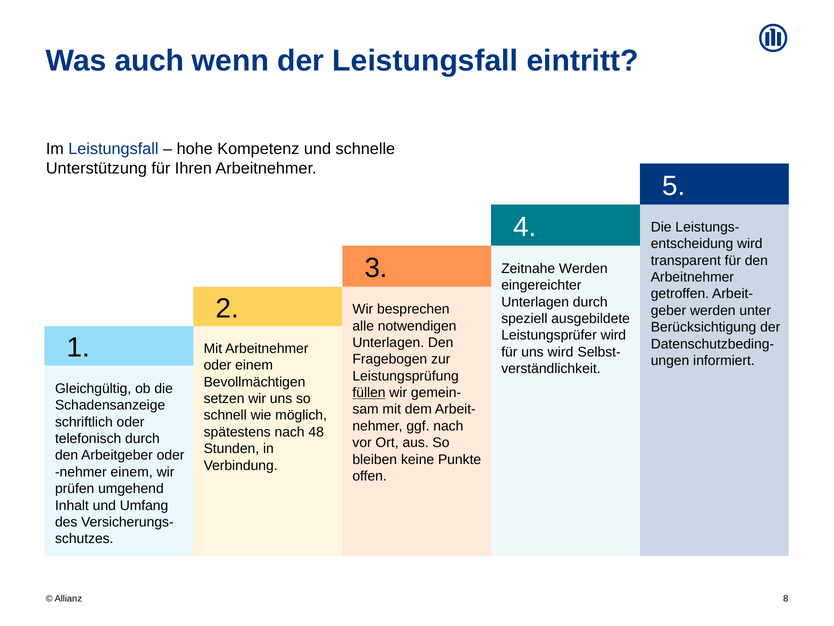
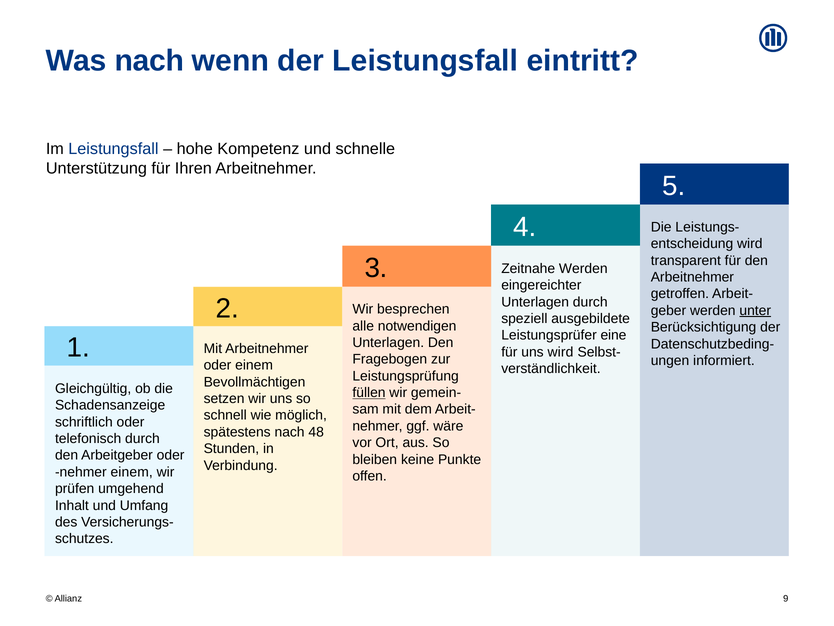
Was auch: auch -> nach (149, 61)
unter underline: none -> present (755, 310)
Leistungsprüfer wird: wird -> eine (613, 335)
ggf nach: nach -> wäre (448, 426)
8: 8 -> 9 (786, 598)
